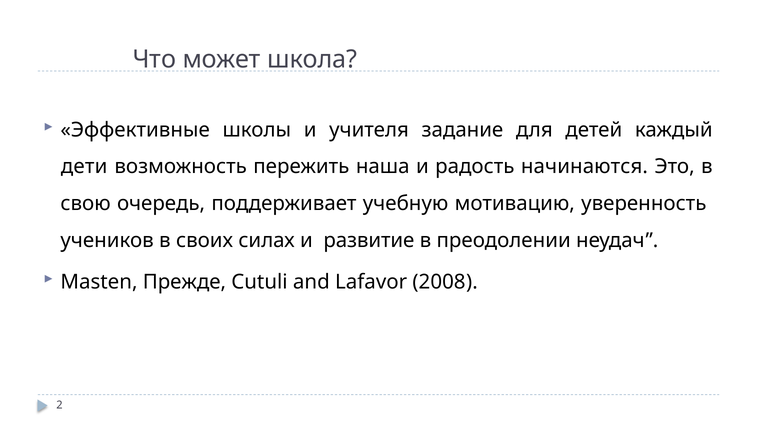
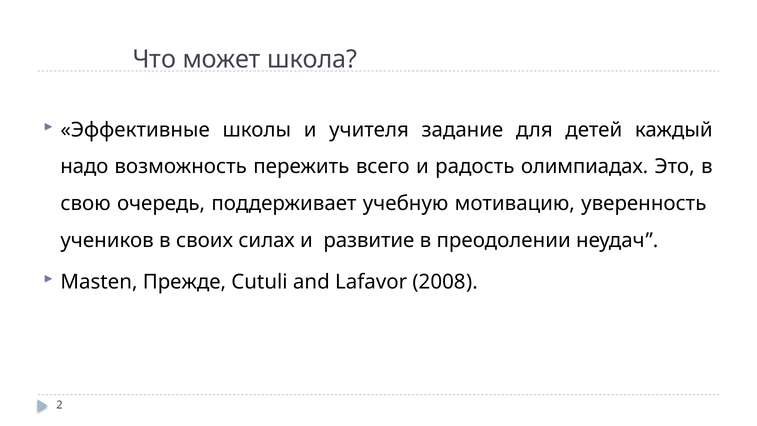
дети: дети -> надо (84, 167)
наша: наша -> всего (383, 167)
начинаются: начинаются -> олимпиадах (585, 167)
